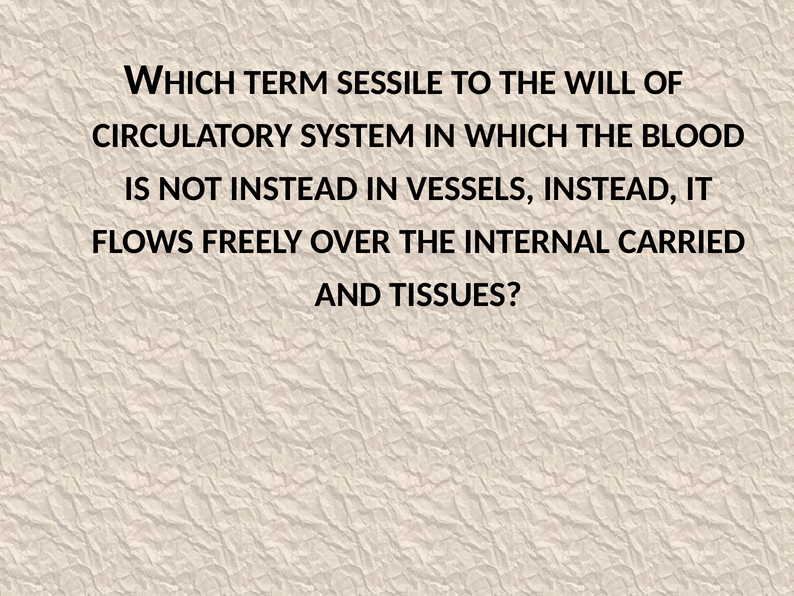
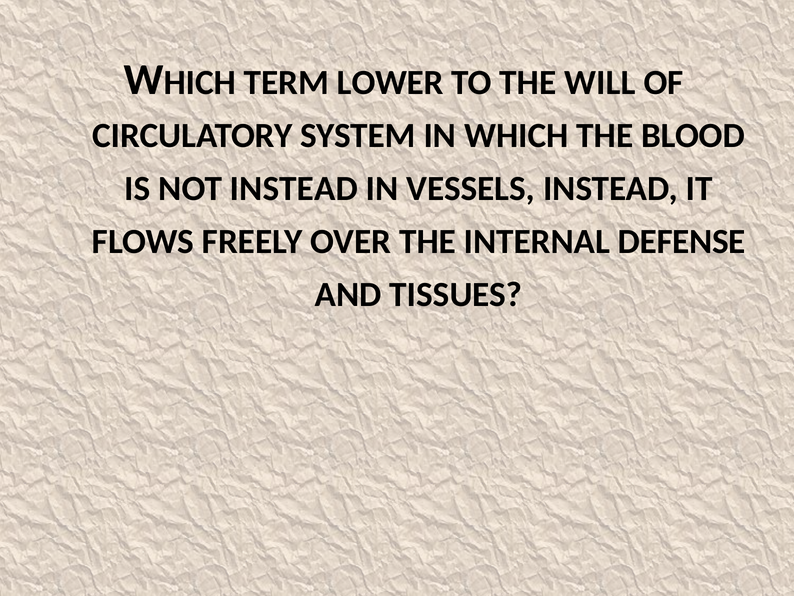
SESSILE: SESSILE -> LOWER (390, 83)
CARRIED: CARRIED -> DEFENSE (682, 241)
